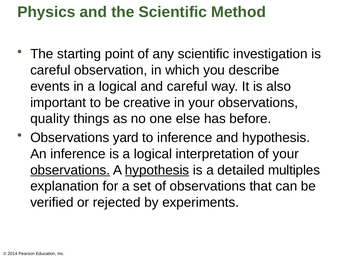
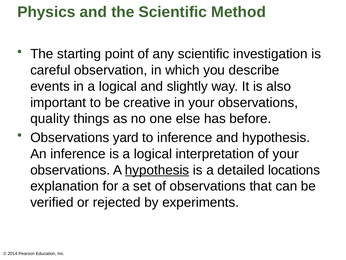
and careful: careful -> slightly (187, 86)
observations underline: present -> none (70, 170)
multiples: multiples -> locations (294, 170)
